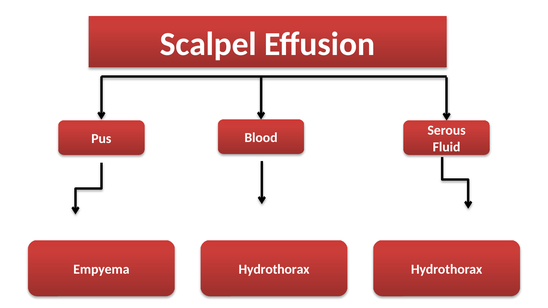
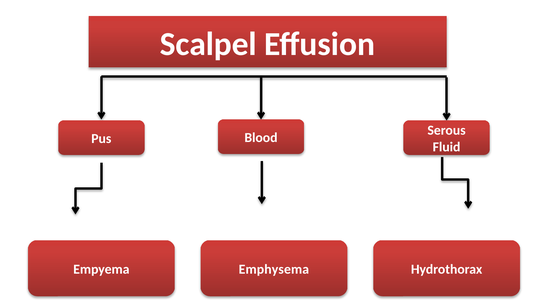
Empyema Hydrothorax: Hydrothorax -> Emphysema (274, 269)
